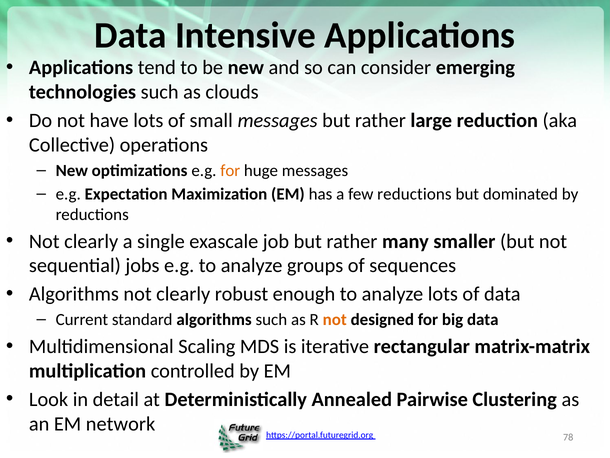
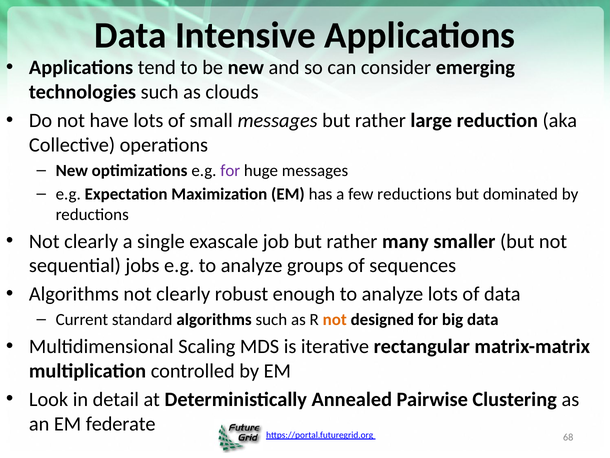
for colour: orange -> purple (230, 170)
network: network -> federate (121, 423)
78: 78 -> 68 (568, 437)
